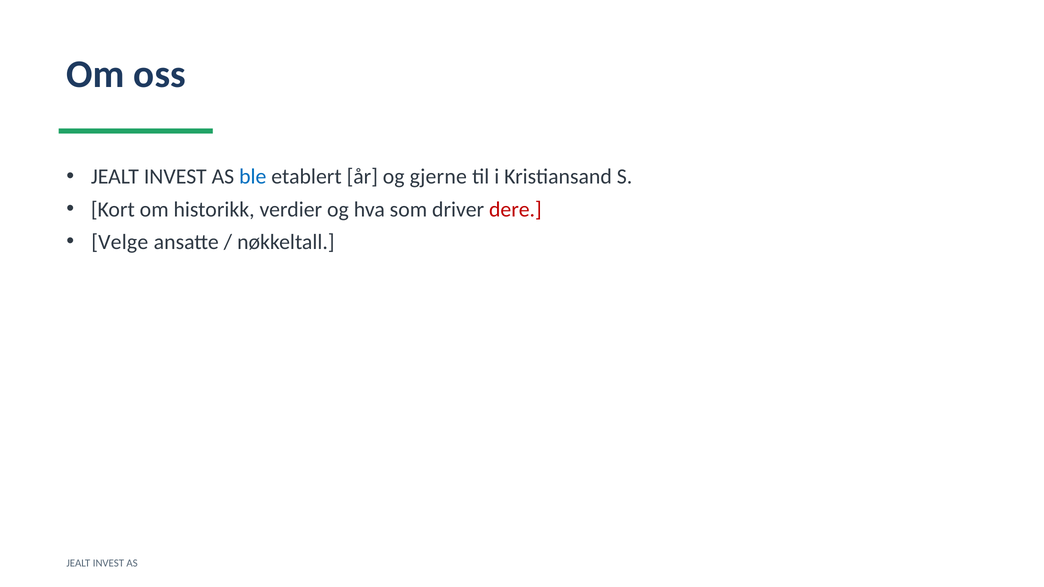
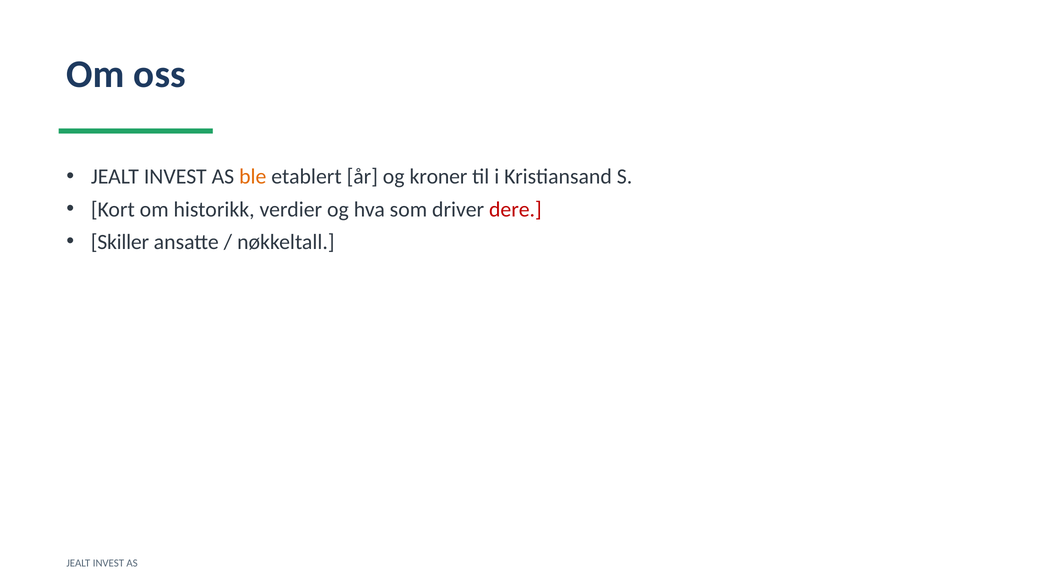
ble colour: blue -> orange (253, 177)
gjerne: gjerne -> kroner (438, 177)
Velge: Velge -> Skiller (120, 242)
